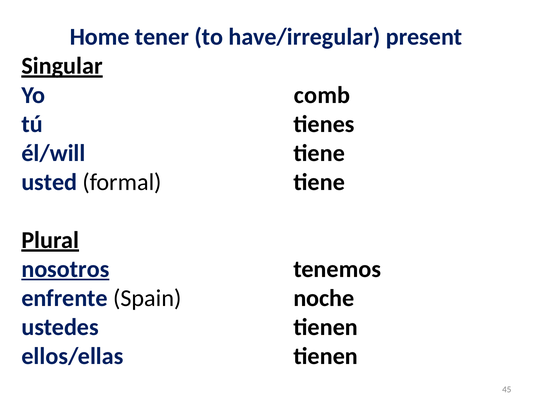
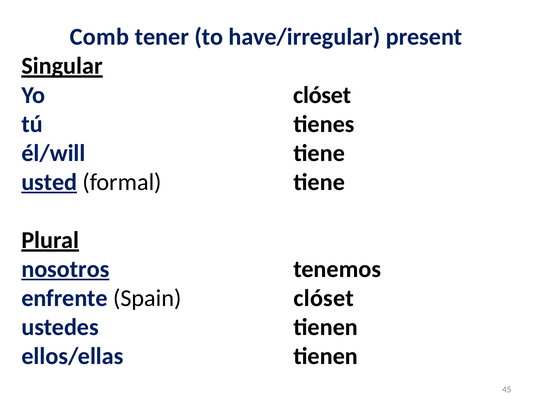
Home: Home -> Comb (99, 37)
Yo comb: comb -> clóset (322, 95)
usted underline: none -> present (49, 182)
Spain noche: noche -> clóset (324, 298)
